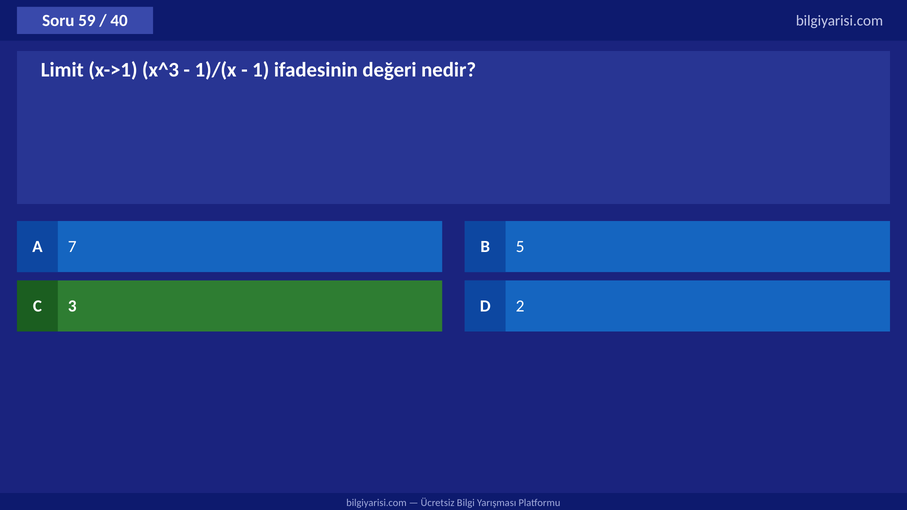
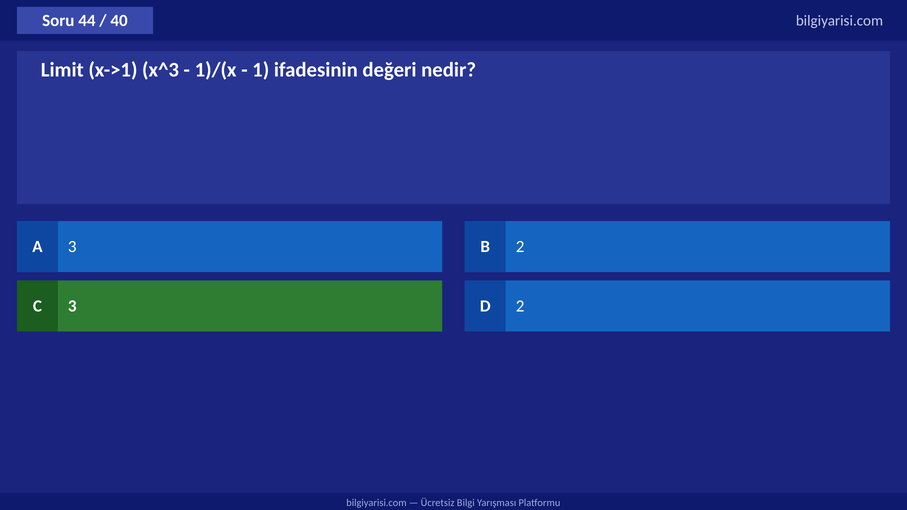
59: 59 -> 44 (87, 21)
A 7: 7 -> 3 (72, 247)
B 5: 5 -> 2 (520, 247)
